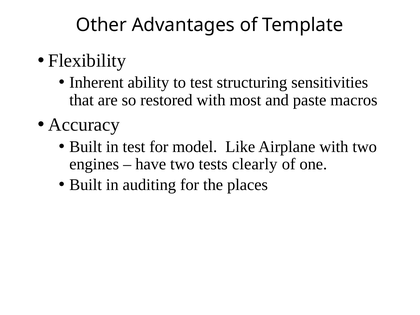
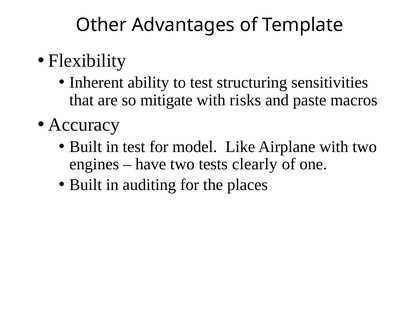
restored: restored -> mitigate (166, 100)
most: most -> risks (245, 100)
